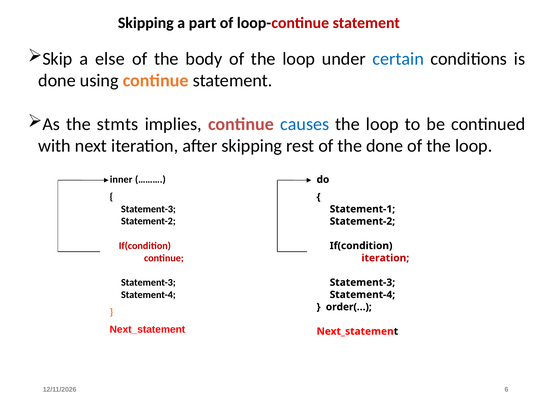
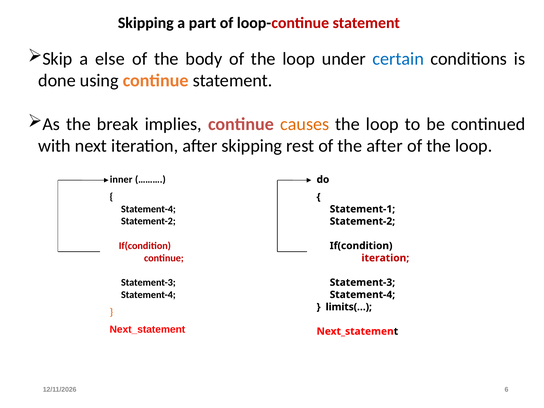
stmts: stmts -> break (118, 124)
causes colour: blue -> orange (305, 124)
the done: done -> after (385, 146)
Statement-3: Statement-3 -> Statement-4 (148, 209)
order(…: order(… -> limits(… (349, 307)
